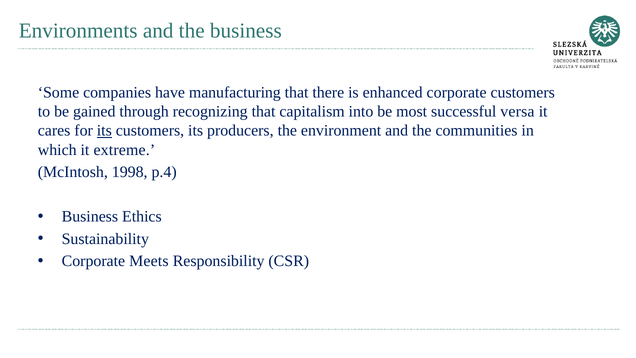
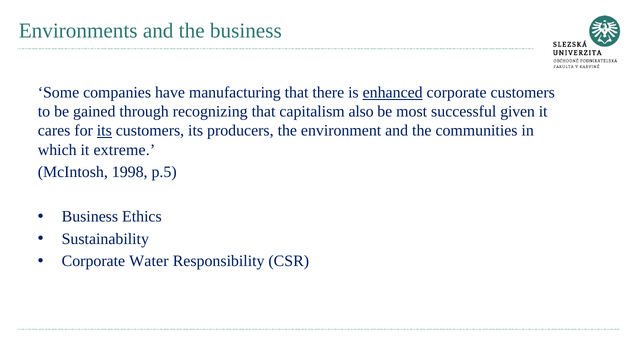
enhanced underline: none -> present (393, 92)
into: into -> also (361, 112)
versa: versa -> given (518, 112)
p.4: p.4 -> p.5 (164, 172)
Meets: Meets -> Water (149, 261)
